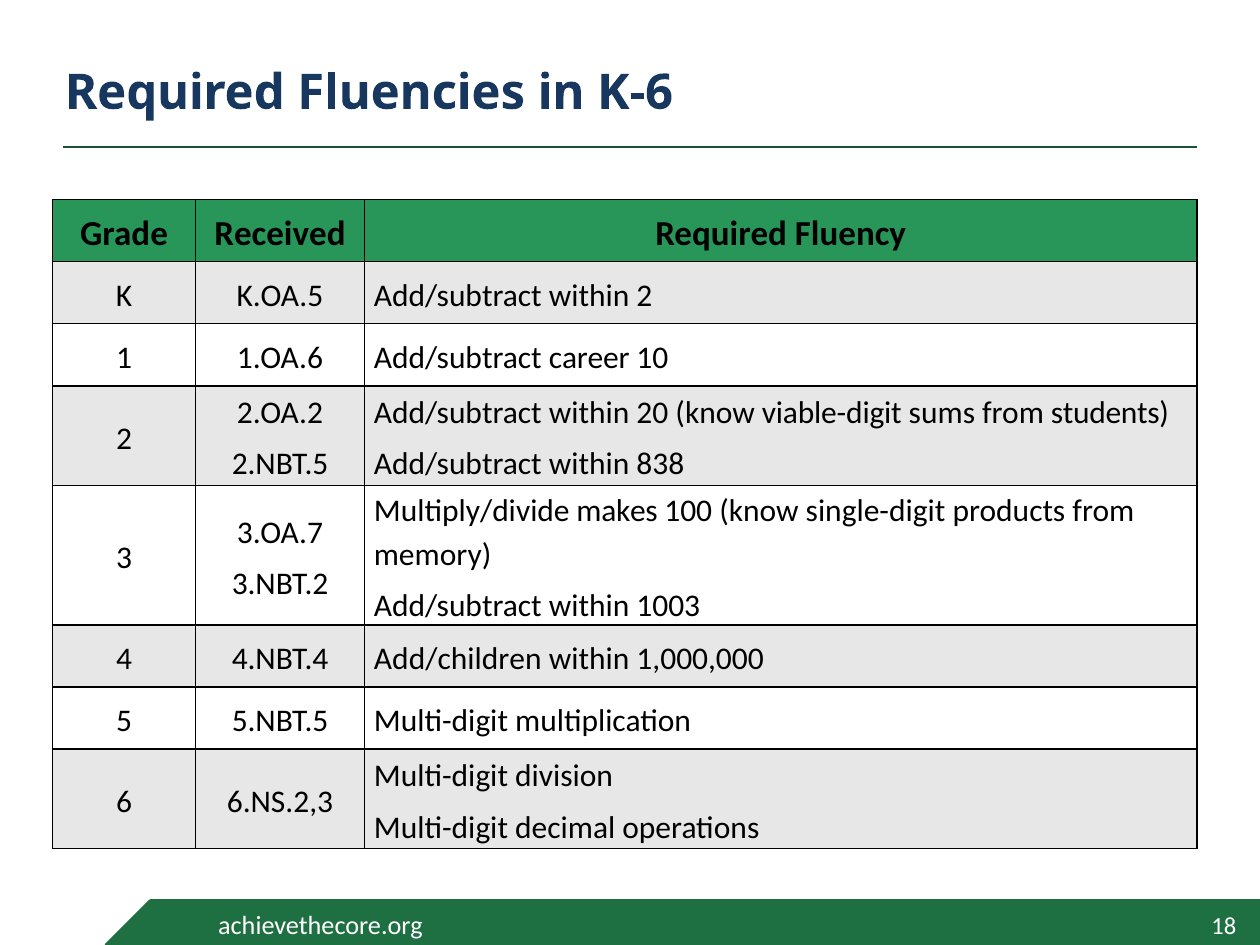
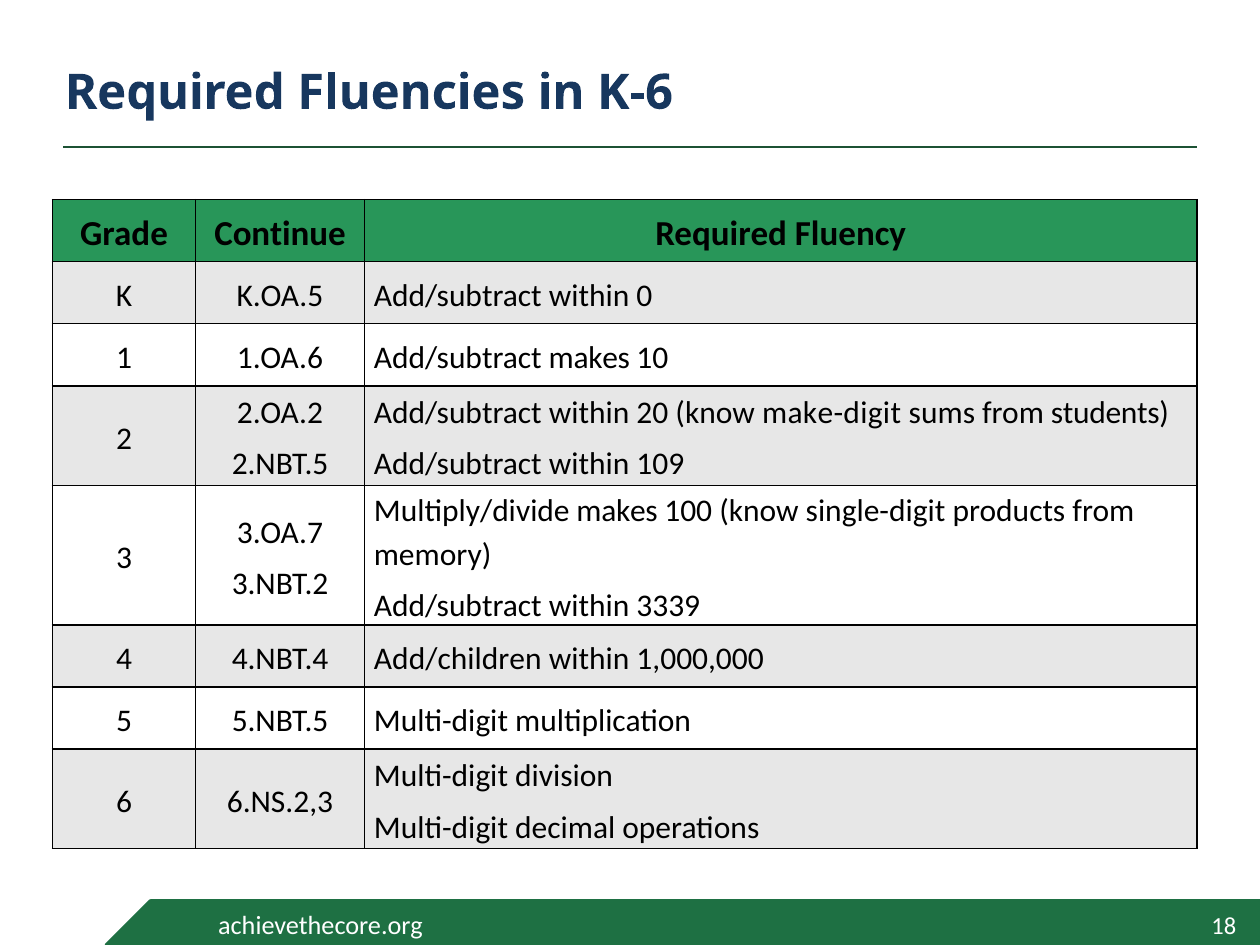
Received: Received -> Continue (280, 234)
within 2: 2 -> 0 (644, 296)
Add/subtract career: career -> makes (589, 358)
viable-digit: viable-digit -> make-digit (832, 413)
838: 838 -> 109 (660, 464)
1003: 1003 -> 3339 (668, 606)
